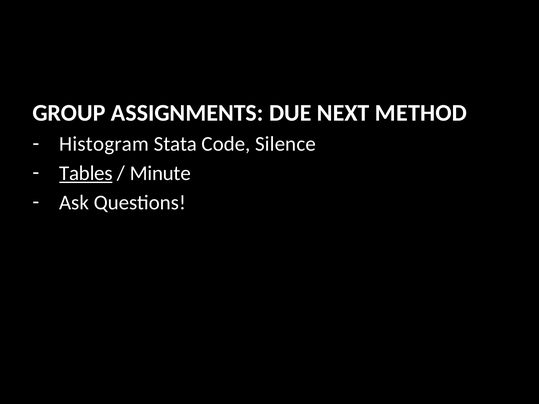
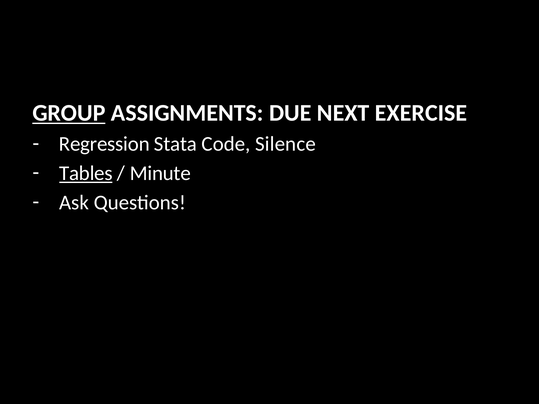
GROUP underline: none -> present (69, 113)
METHOD: METHOD -> EXERCISE (421, 113)
Histogram: Histogram -> Regression (104, 144)
